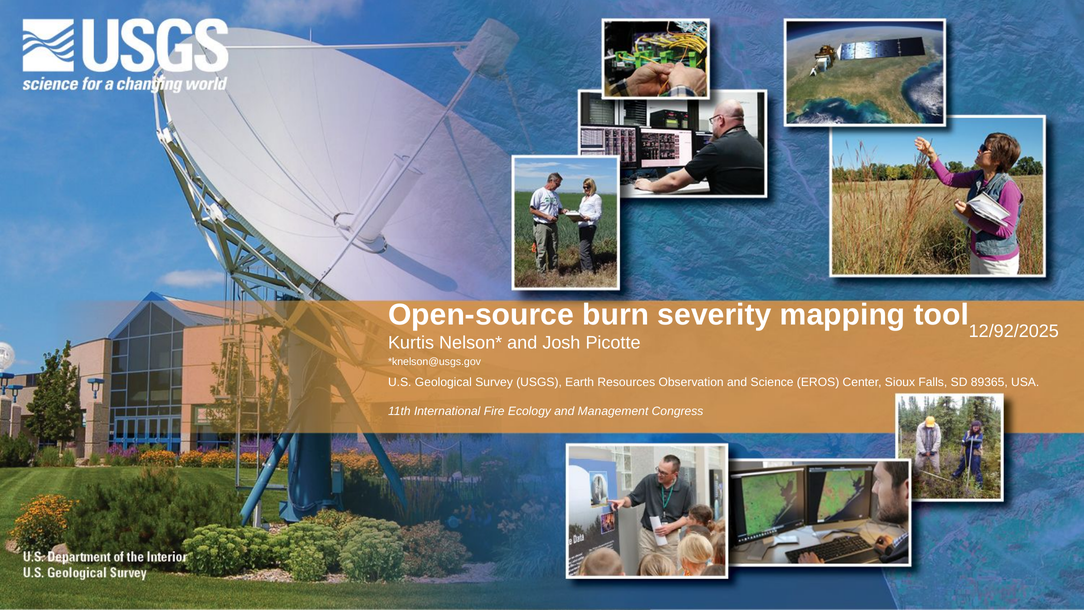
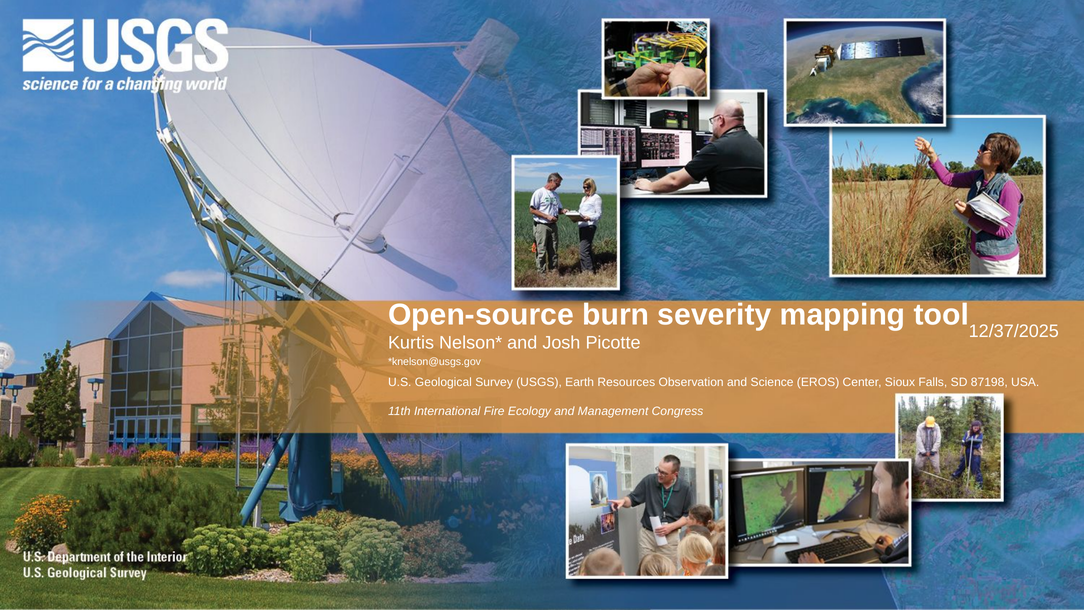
12/92/2025: 12/92/2025 -> 12/37/2025 (1014, 331)
89365: 89365 -> 87198 (989, 382)
